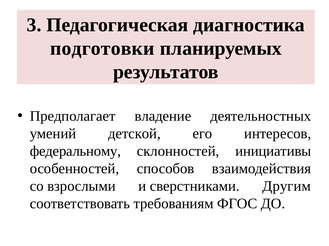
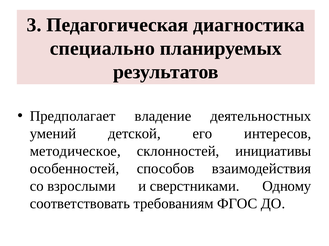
подготовки: подготовки -> специально (102, 49)
федеральному: федеральному -> методическое (75, 152)
Другим: Другим -> Одному (287, 187)
